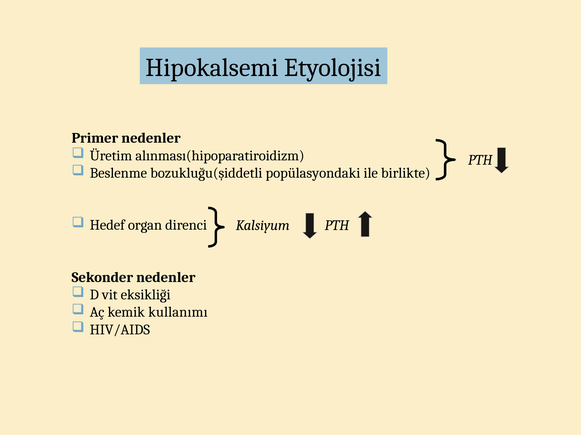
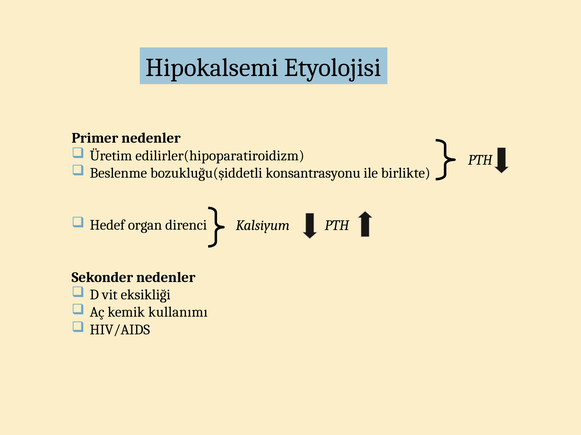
alınması(hipoparatiroidizm: alınması(hipoparatiroidizm -> edilirler(hipoparatiroidizm (220, 156)
popülasyondaki: popülasyondaki -> konsantrasyonu (313, 173)
